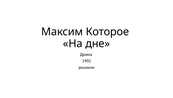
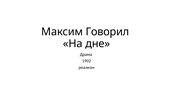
Которое: Которое -> Говорил (107, 32)
